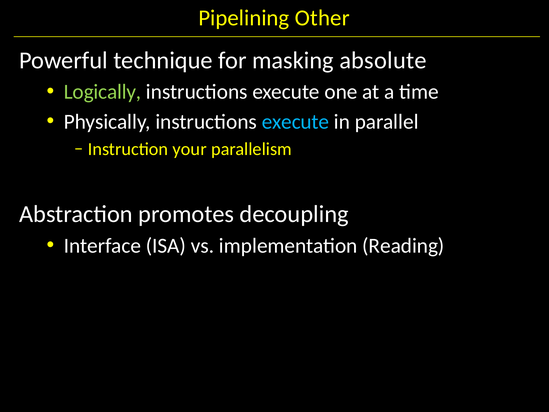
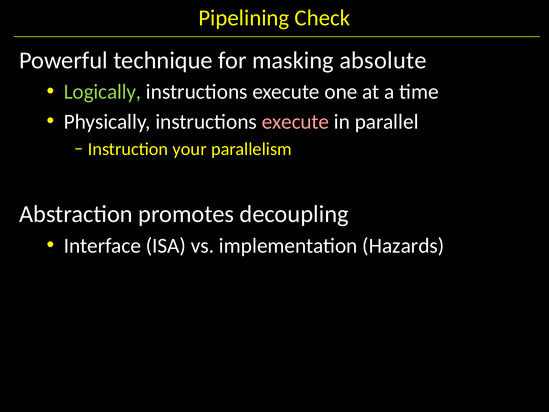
Other: Other -> Check (322, 18)
execute colour: light blue -> pink (295, 122)
Reading: Reading -> Hazards (403, 246)
